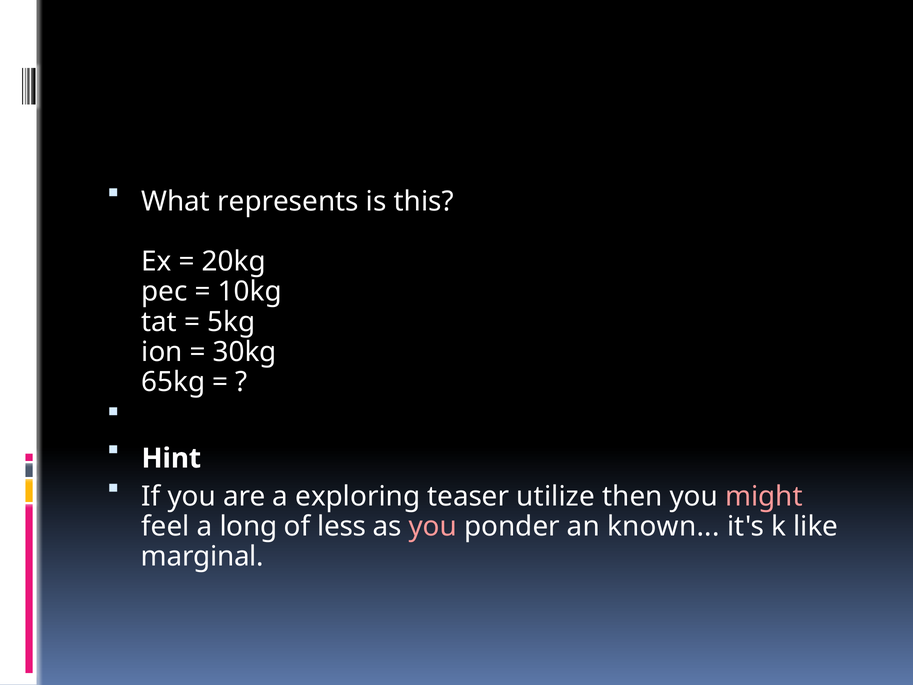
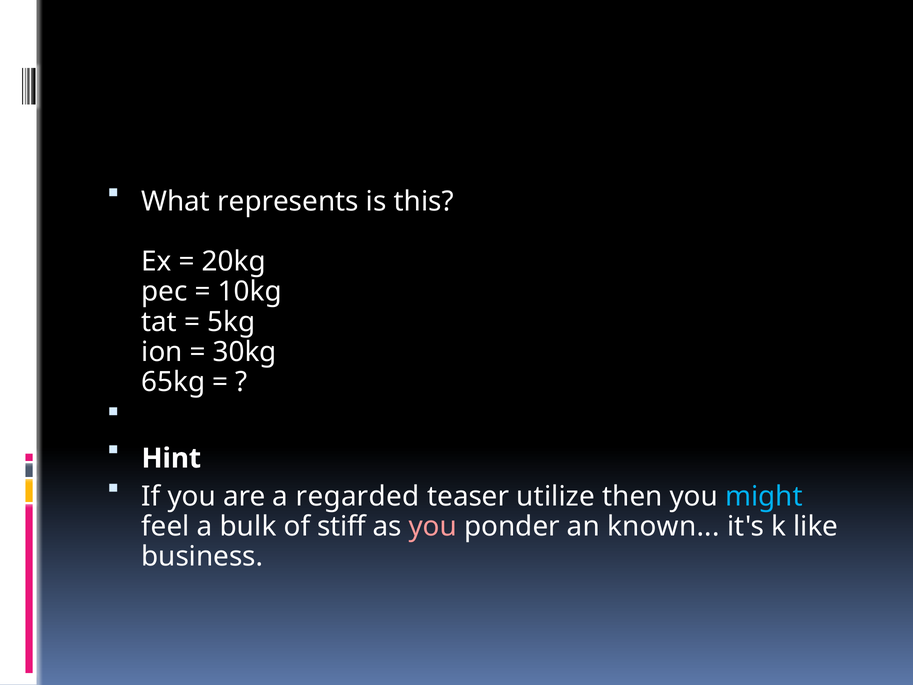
exploring: exploring -> regarded (358, 496)
might colour: pink -> light blue (764, 496)
long: long -> bulk (248, 526)
less: less -> stiff (342, 526)
marginal: marginal -> business (202, 557)
